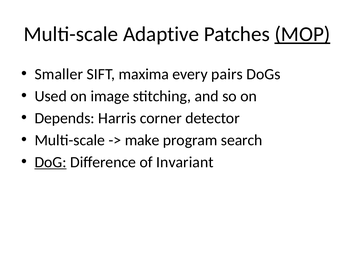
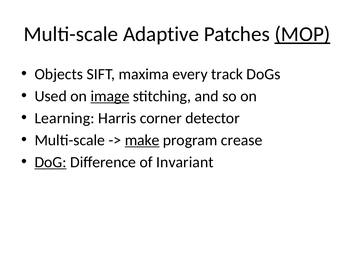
Smaller: Smaller -> Objects (59, 74)
pairs: pairs -> track (227, 74)
image underline: none -> present (110, 96)
Depends: Depends -> Learning (65, 118)
make underline: none -> present (142, 140)
search: search -> crease (242, 140)
